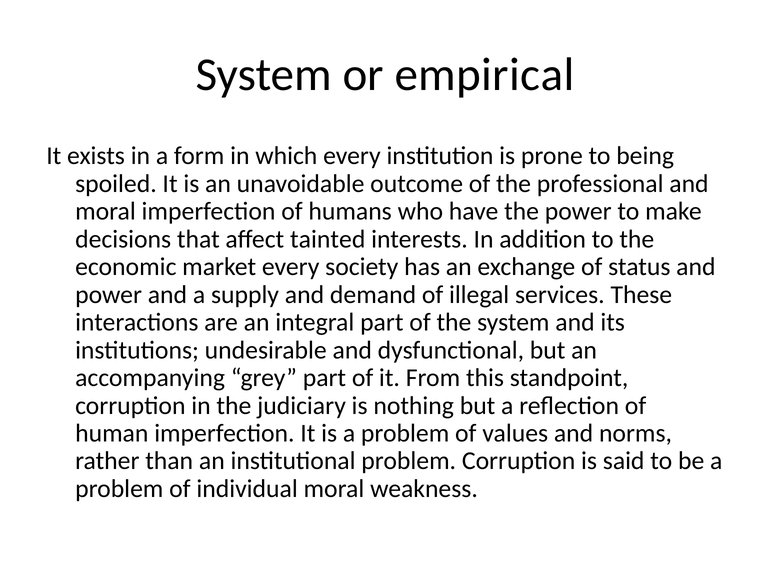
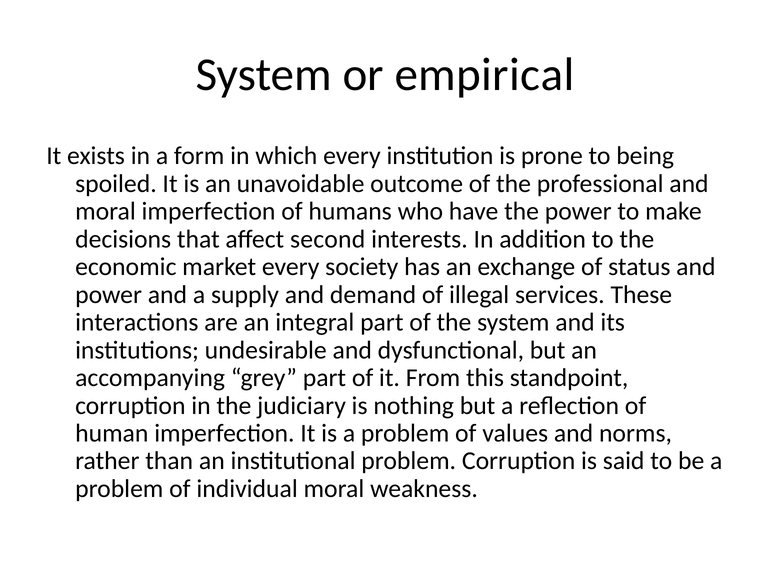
tainted: tainted -> second (328, 239)
